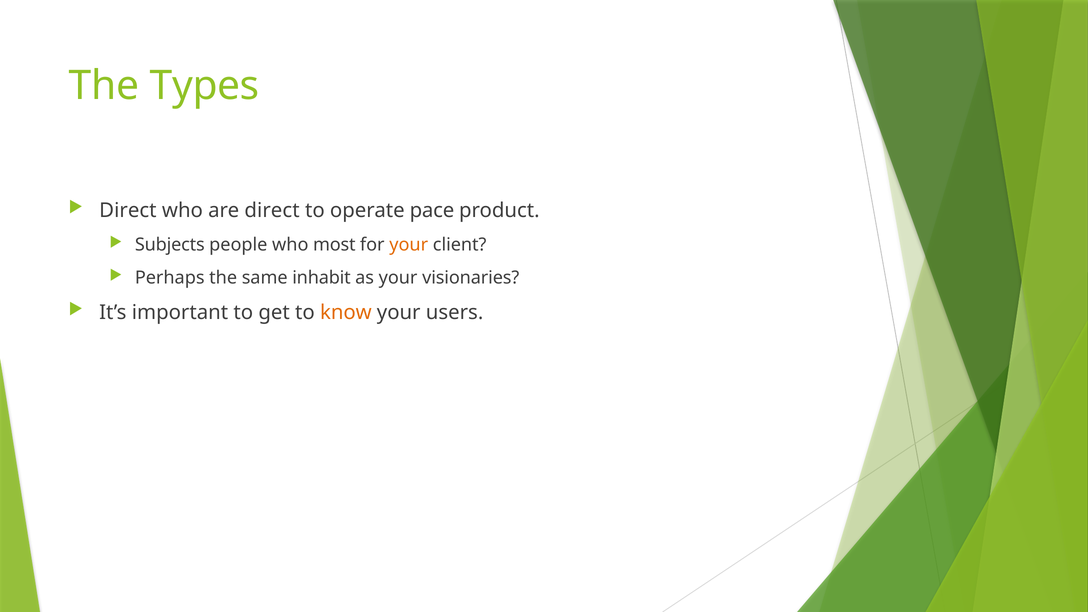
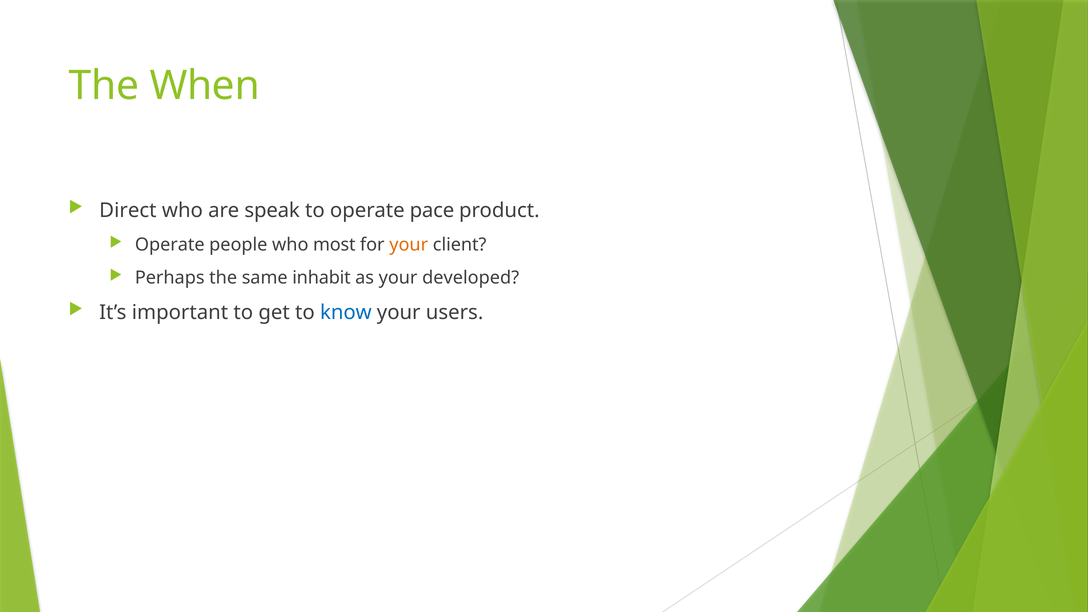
Types: Types -> When (205, 86)
are direct: direct -> speak (272, 211)
Subjects: Subjects -> Operate (170, 245)
visionaries: visionaries -> developed (471, 278)
know colour: orange -> blue (346, 313)
